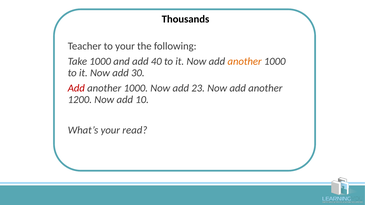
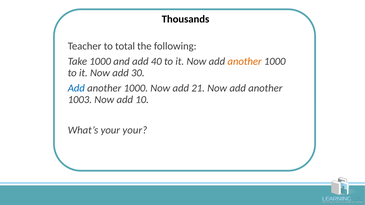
to your: your -> total (125, 46)
Add colour: red -> blue (76, 88)
23: 23 -> 21 (198, 88)
1200: 1200 -> 1003 (80, 100)
your read: read -> your (135, 130)
